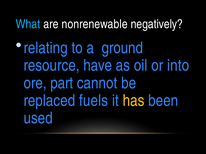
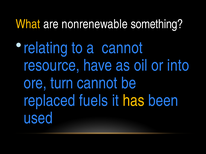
What colour: light blue -> yellow (28, 24)
negatively: negatively -> something (157, 24)
a ground: ground -> cannot (122, 48)
part: part -> turn (62, 83)
